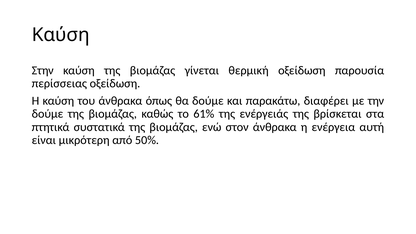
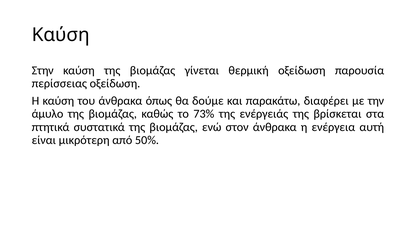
δούμε: δούμε -> άμυλο (48, 114)
61%: 61% -> 73% (204, 114)
